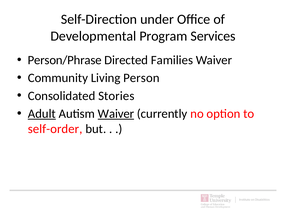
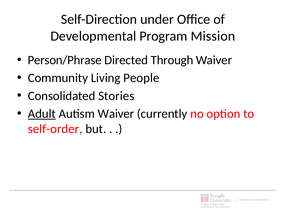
Services: Services -> Mission (213, 36)
Families: Families -> Through (172, 60)
Person: Person -> People (141, 78)
Waiver underline: present -> none (116, 113)
